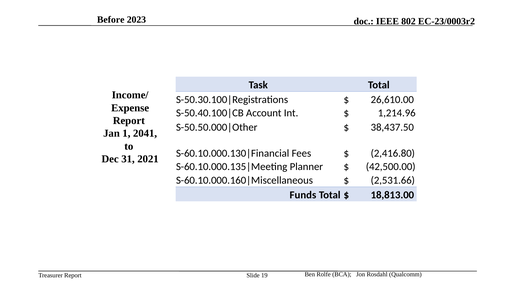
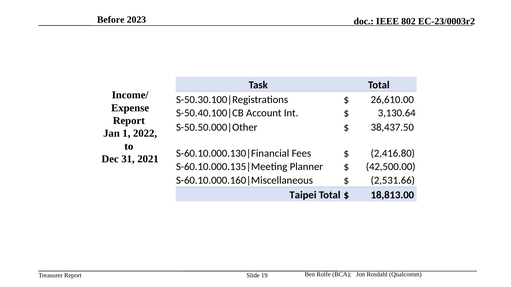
1,214.96: 1,214.96 -> 3,130.64 (397, 113)
2041: 2041 -> 2022 (145, 134)
Funds: Funds -> Taipei (303, 195)
